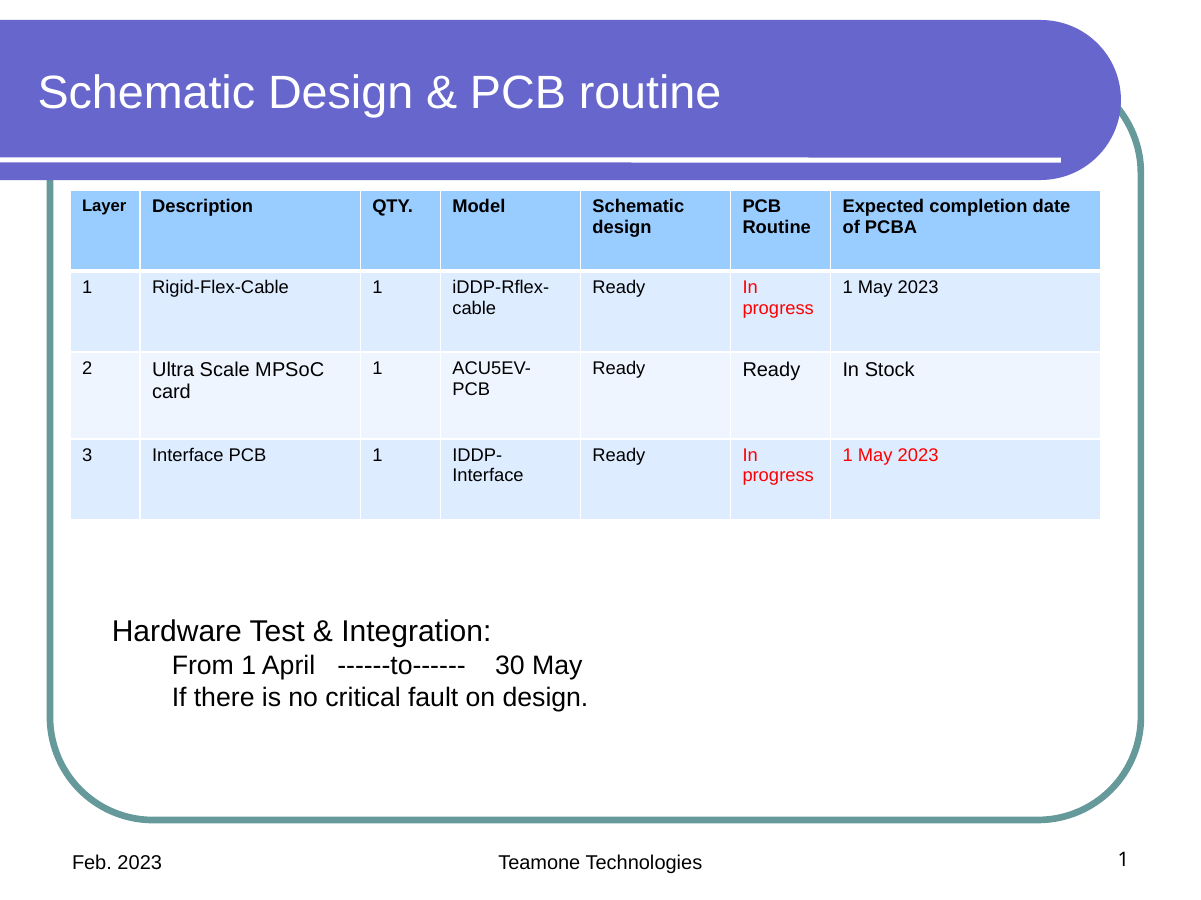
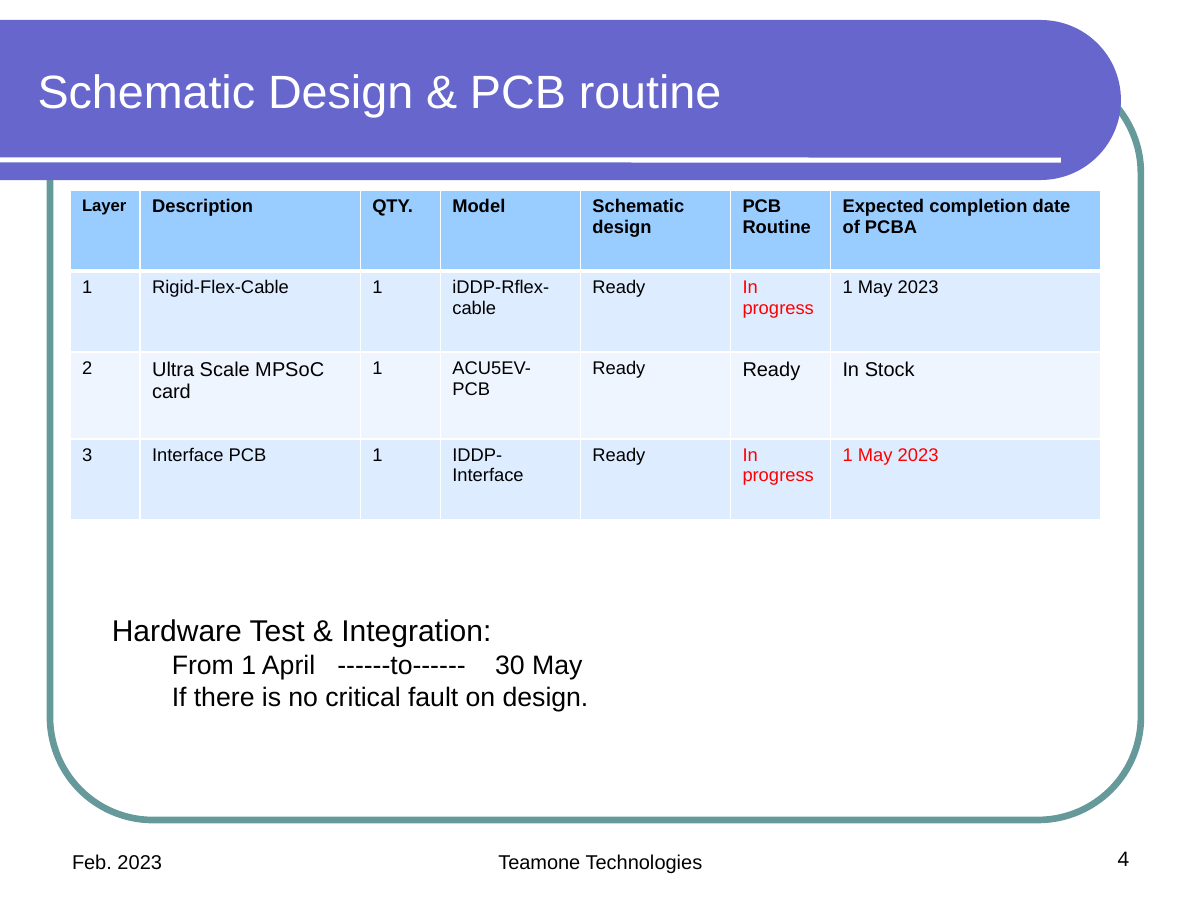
Technologies 1: 1 -> 4 (1123, 861)
